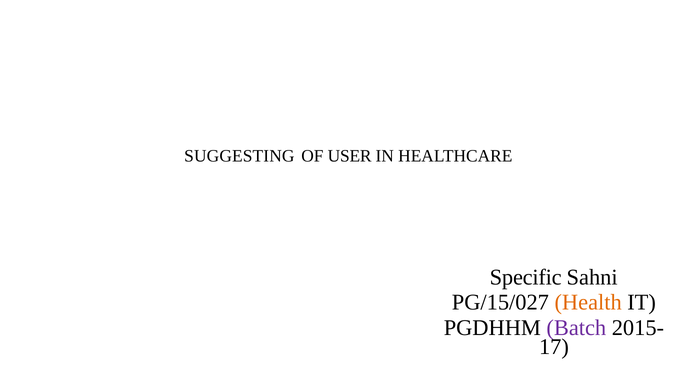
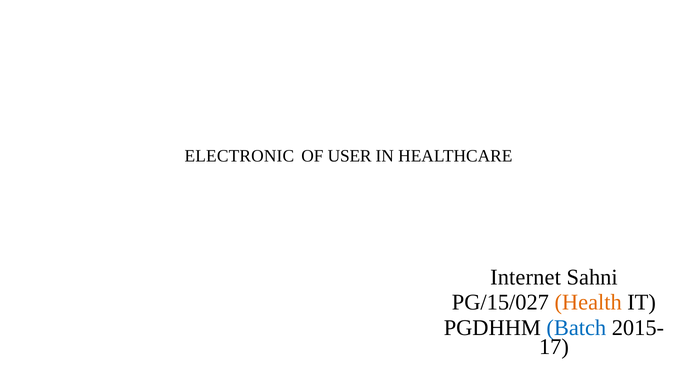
SUGGESTING: SUGGESTING -> ELECTRONIC (239, 156)
Specific: Specific -> Internet (526, 277)
Batch colour: purple -> blue (576, 328)
